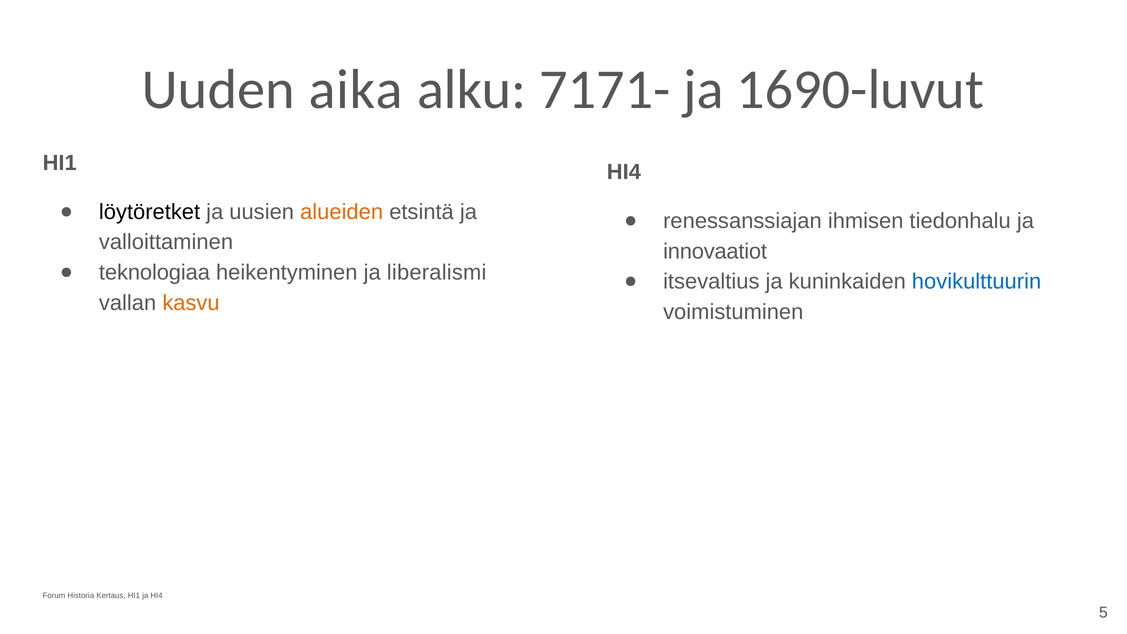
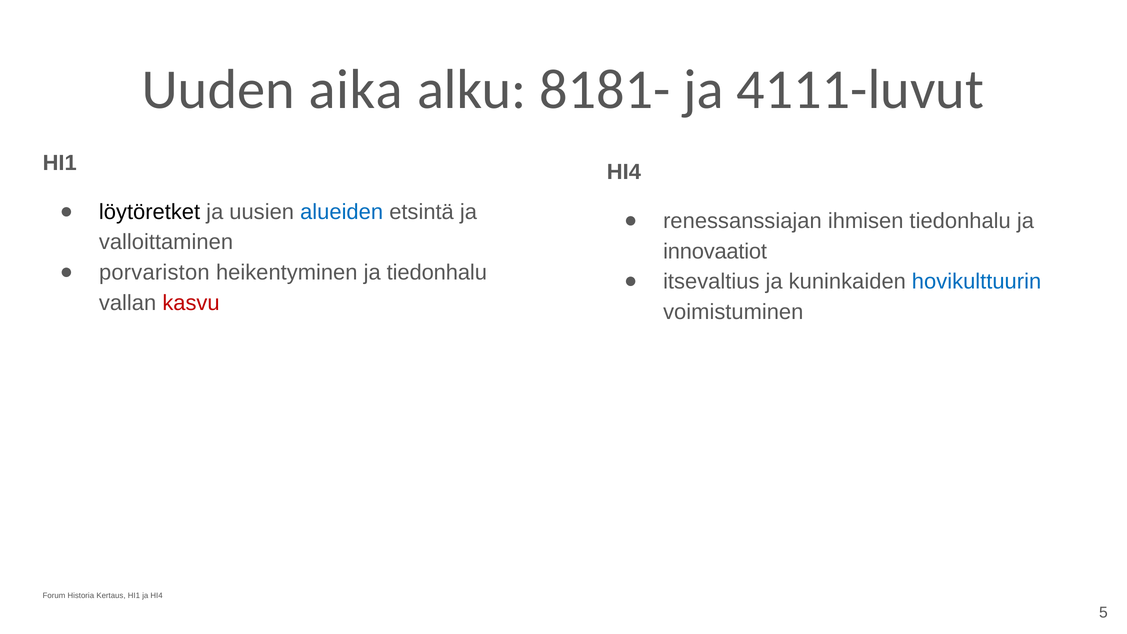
7171-: 7171- -> 8181- (605, 90)
1690-luvut: 1690-luvut -> 4111-luvut (860, 90)
alueiden colour: orange -> blue (342, 212)
teknologiaa: teknologiaa -> porvariston (154, 273)
ja liberalismi: liberalismi -> tiedonhalu (437, 273)
kasvu colour: orange -> red (191, 303)
